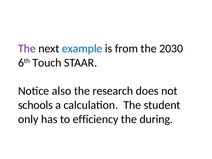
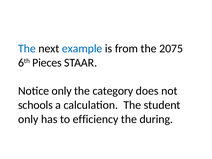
The colour: purple -> blue (27, 49)
2030: 2030 -> 2075 (171, 49)
Touch: Touch -> Pieces (47, 63)
Notice also: also -> only (62, 91)
research: research -> category (113, 91)
